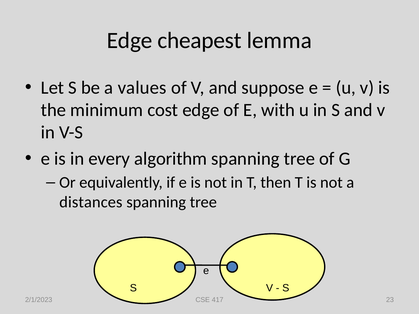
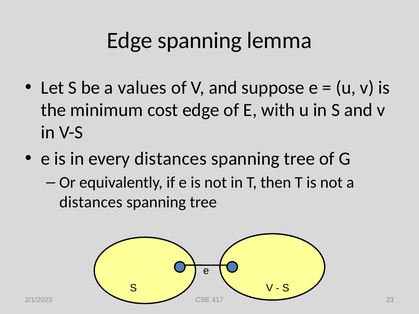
Edge cheapest: cheapest -> spanning (200, 40)
every algorithm: algorithm -> distances (171, 159)
